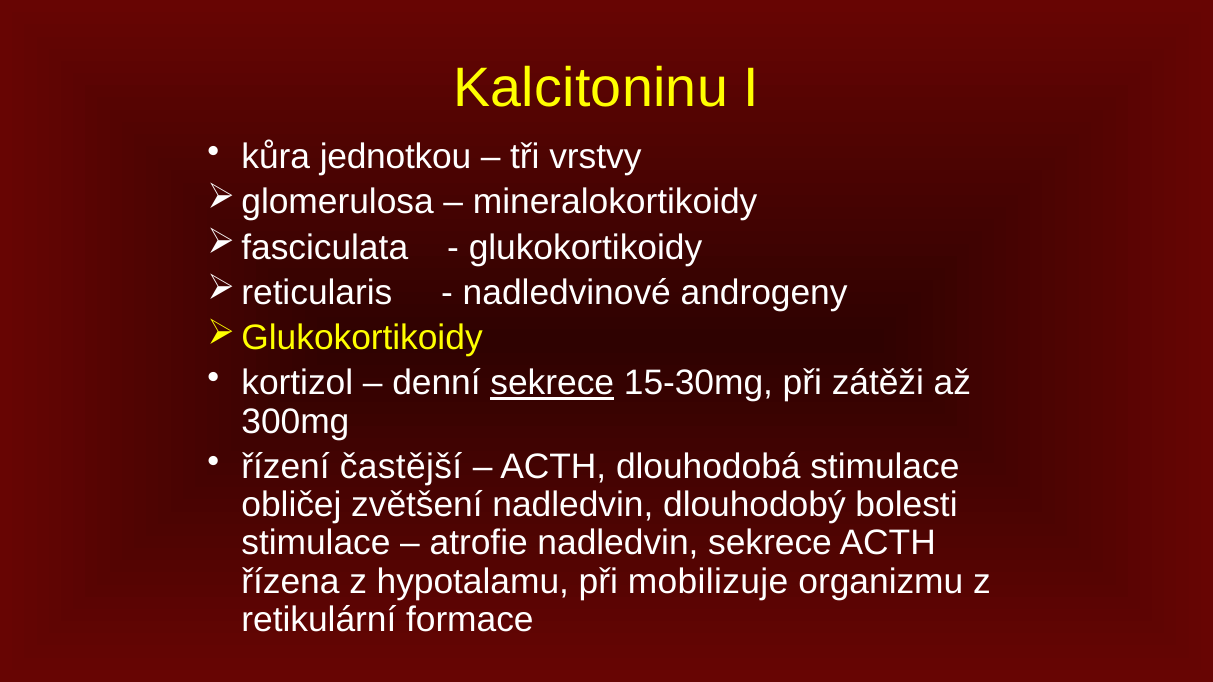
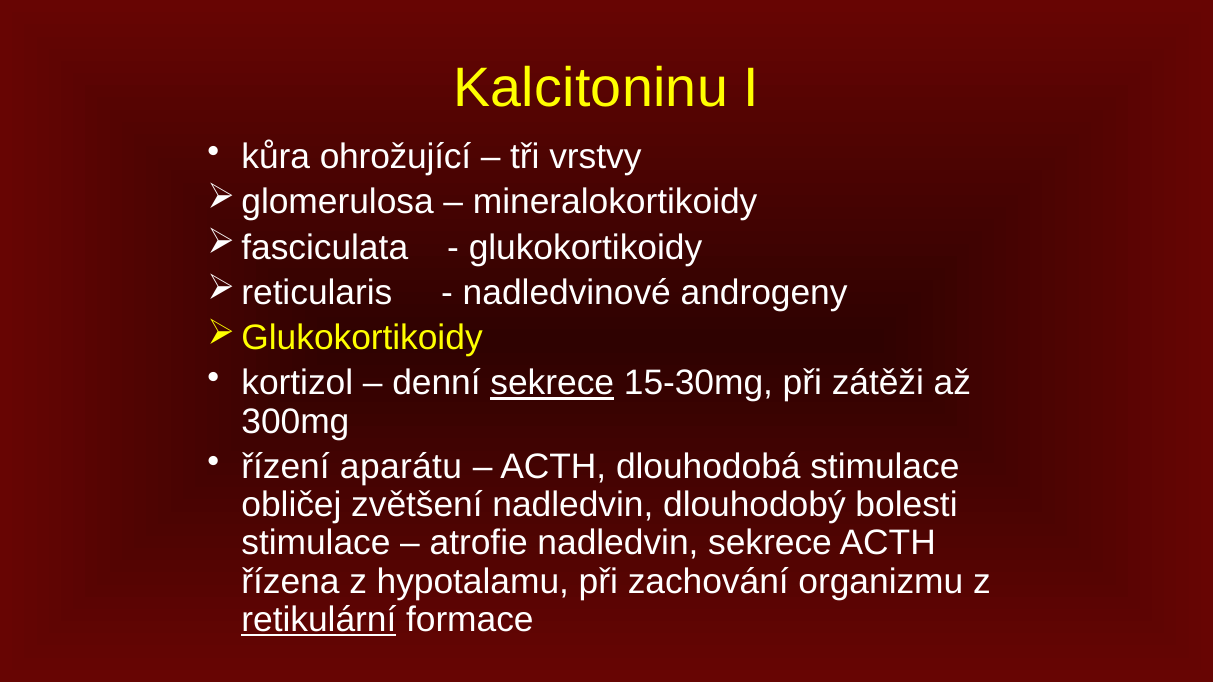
jednotkou: jednotkou -> ohrožující (395, 157)
častější: častější -> aparátu (401, 467)
mobilizuje: mobilizuje -> zachování (708, 582)
retikulární underline: none -> present (319, 620)
